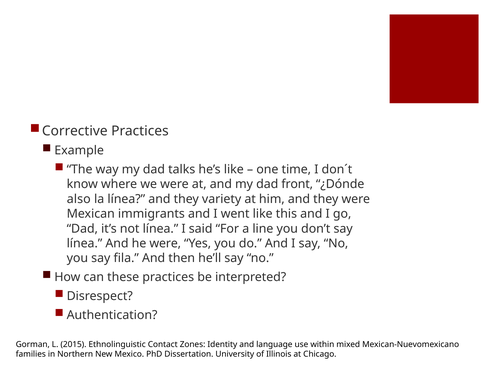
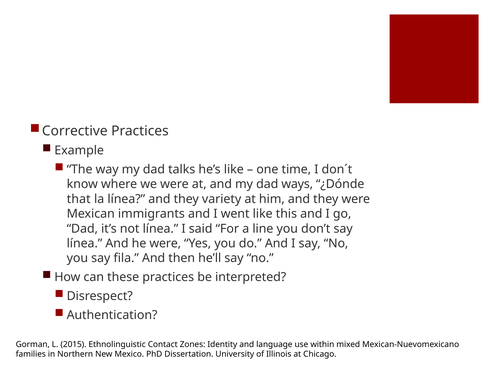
front: front -> ways (297, 185)
also: also -> that (79, 199)
